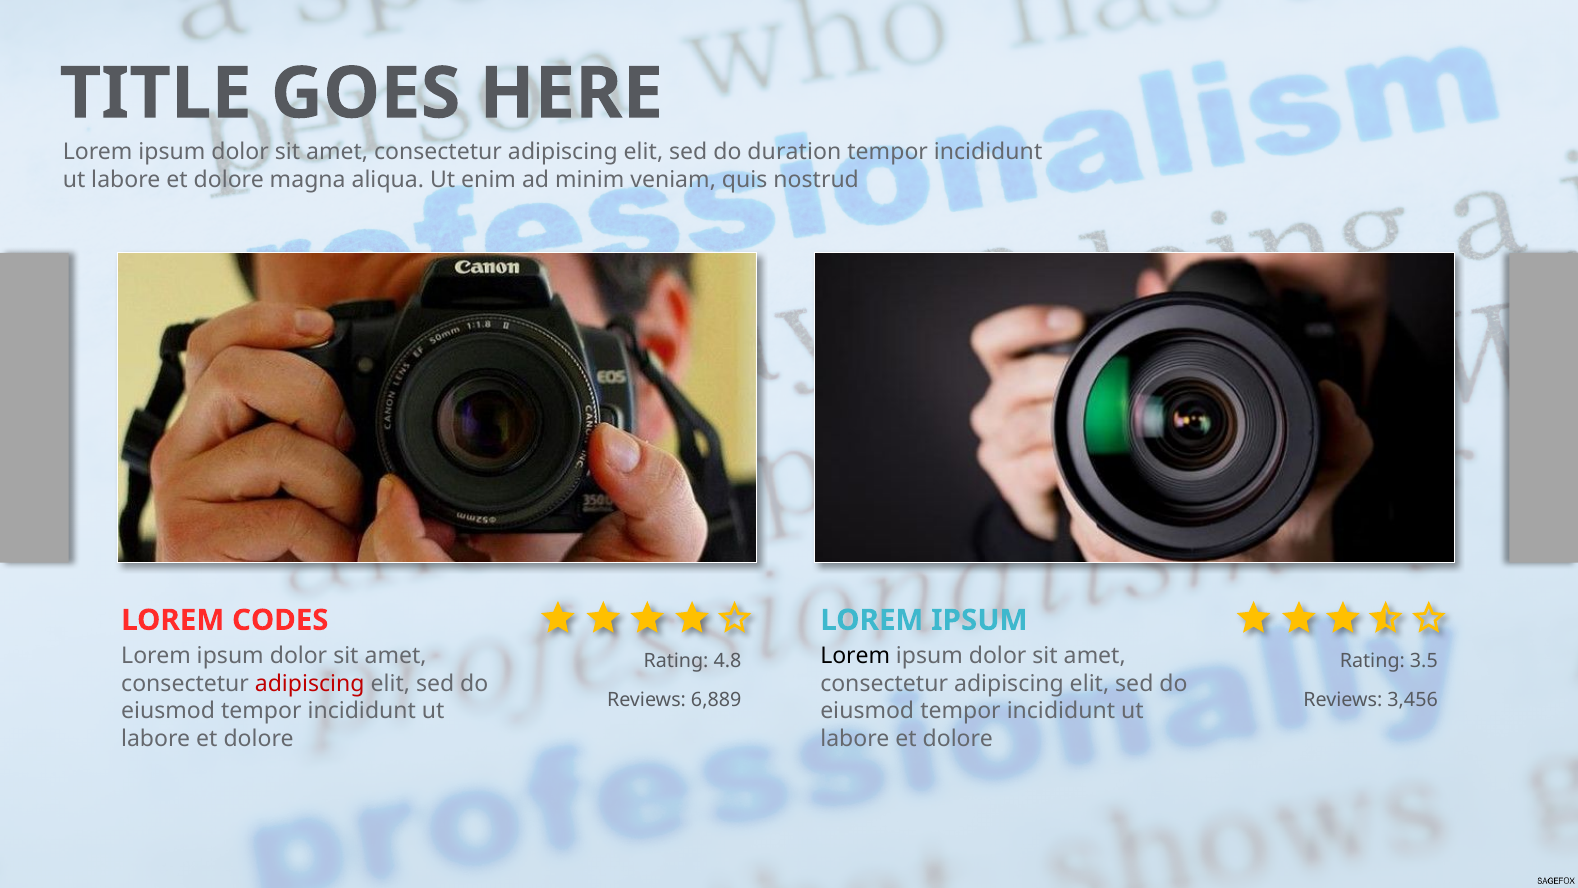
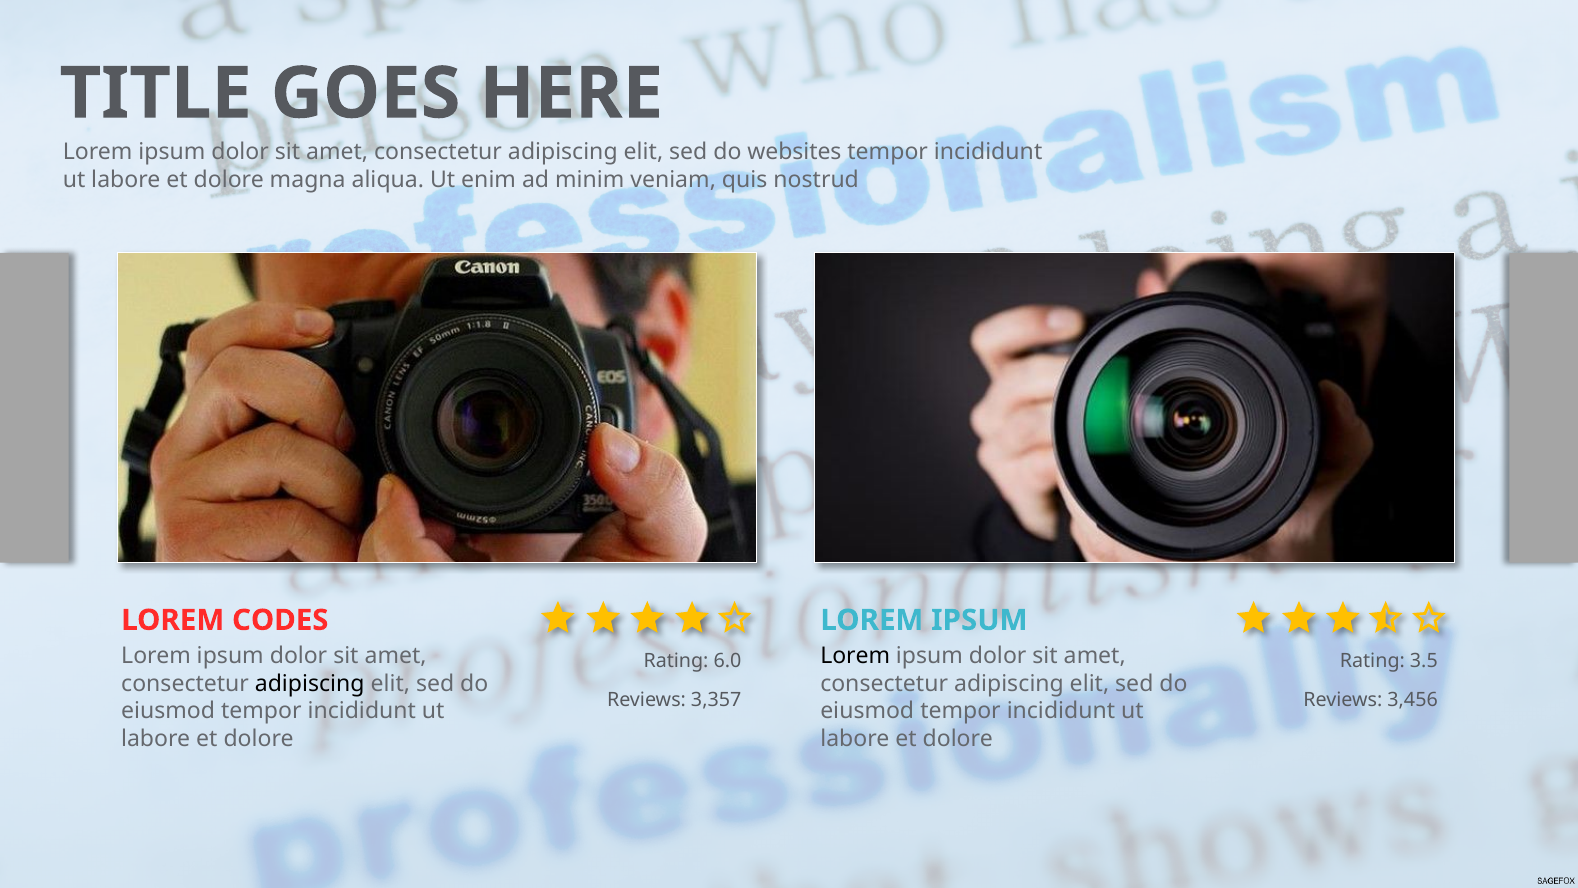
duration: duration -> websites (794, 152)
4.8: 4.8 -> 6.0 (728, 660)
adipiscing colour: red -> black (310, 683)
6,889: 6,889 -> 3,357 (716, 700)
